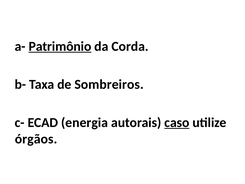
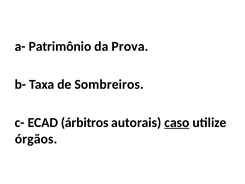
Patrimônio underline: present -> none (60, 46)
Corda: Corda -> Prova (130, 46)
energia: energia -> árbitros (85, 122)
